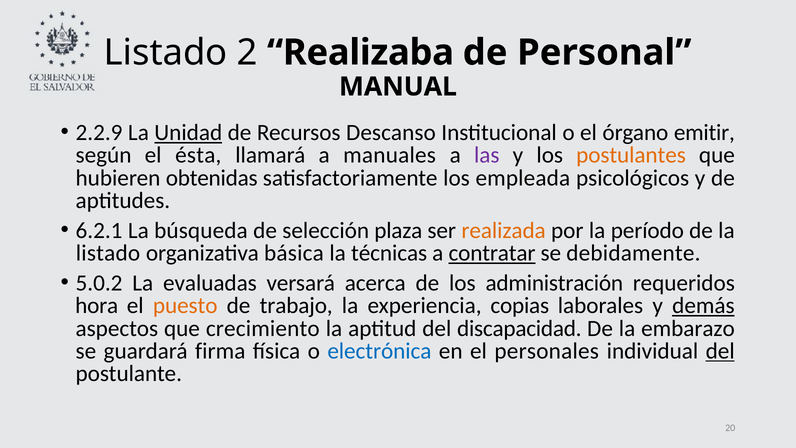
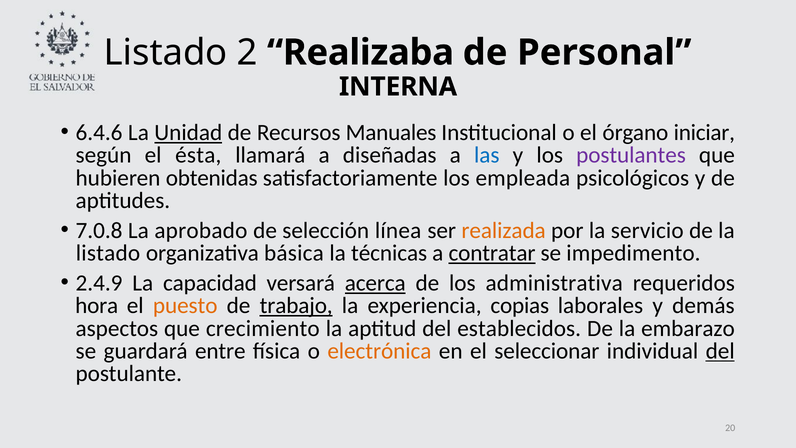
MANUAL: MANUAL -> INTERNA (398, 87)
2.2.9: 2.2.9 -> 6.4.6 (99, 133)
Descanso: Descanso -> Manuales (391, 133)
emitir: emitir -> iniciar (704, 133)
manuales: manuales -> diseñadas (390, 155)
las colour: purple -> blue (487, 155)
postulantes colour: orange -> purple (631, 155)
6.2.1: 6.2.1 -> 7.0.8 (99, 230)
búsqueda: búsqueda -> aprobado (201, 230)
plaza: plaza -> línea (398, 230)
período: período -> servicio (647, 230)
debidamente: debidamente -> impedimento (633, 253)
5.0.2: 5.0.2 -> 2.4.9 (99, 283)
evaluadas: evaluadas -> capacidad (210, 283)
acerca underline: none -> present (375, 283)
administración: administración -> administrativa (554, 283)
trabajo underline: none -> present (296, 306)
demás underline: present -> none (703, 306)
discapacidad: discapacidad -> establecidos (519, 328)
firma: firma -> entre (220, 351)
electrónica colour: blue -> orange (379, 351)
personales: personales -> seleccionar (547, 351)
